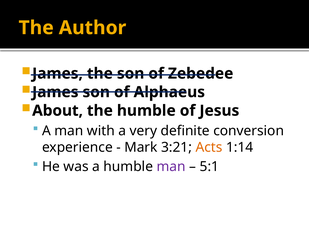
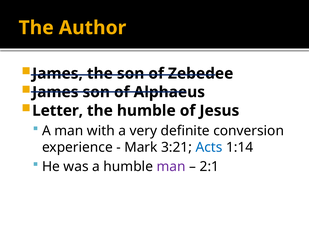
About: About -> Letter (58, 111)
Acts colour: orange -> blue (209, 147)
5:1: 5:1 -> 2:1 (209, 166)
